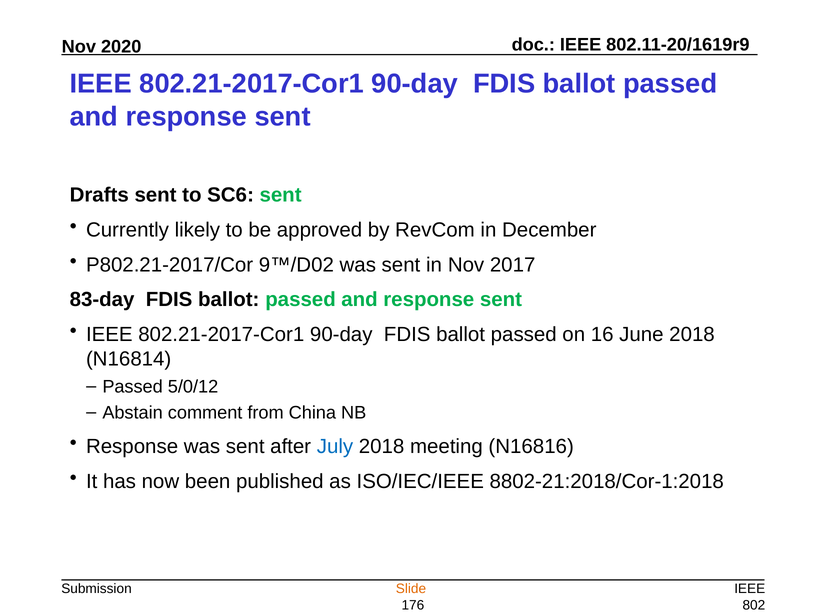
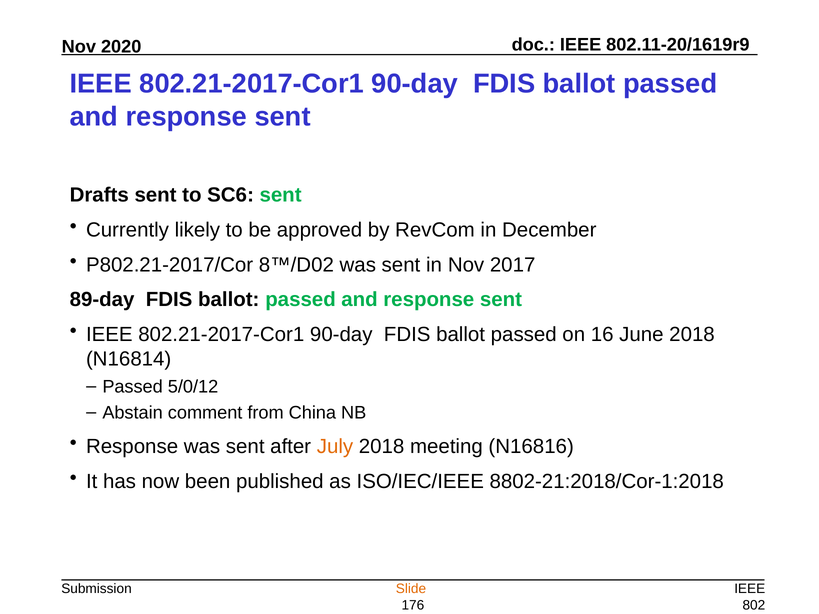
9™/D02: 9™/D02 -> 8™/D02 (296, 265)
83-day: 83-day -> 89-day (102, 300)
July colour: blue -> orange (335, 447)
